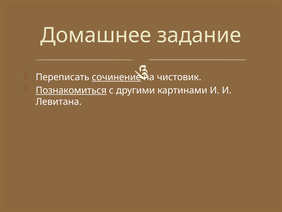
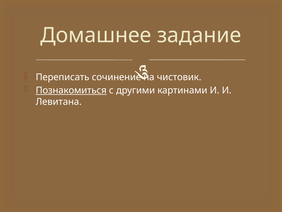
сочинение underline: present -> none (116, 77)
